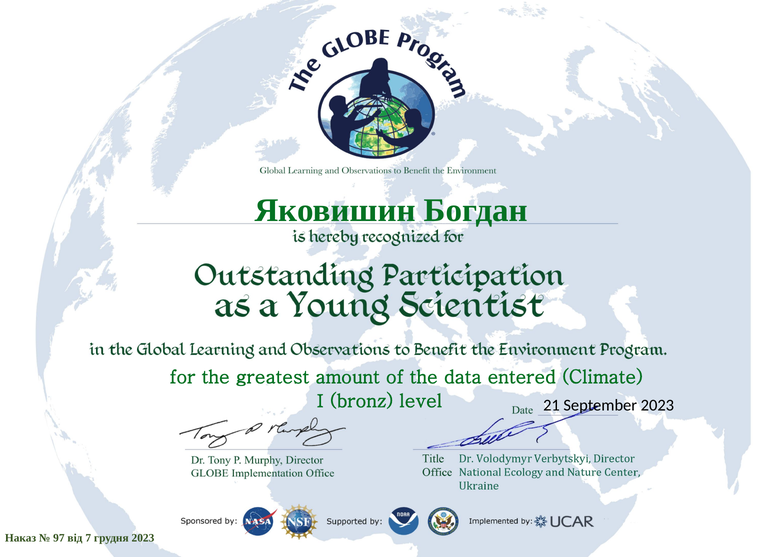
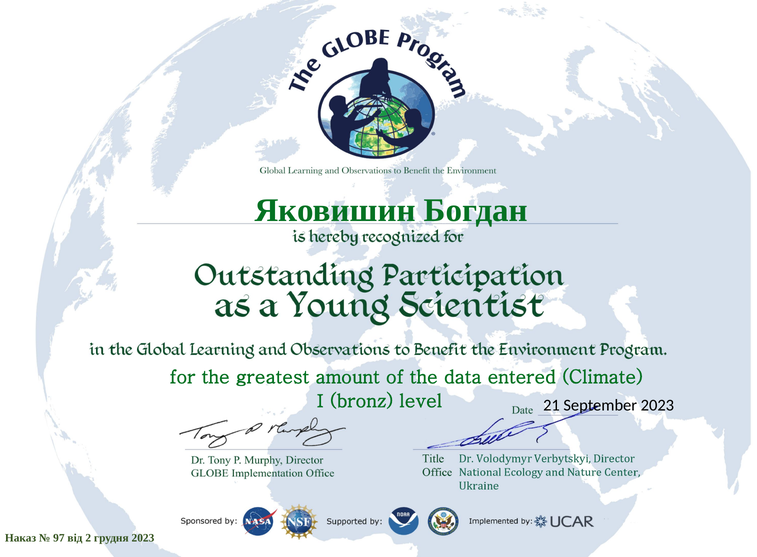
7: 7 -> 2 (88, 539)
